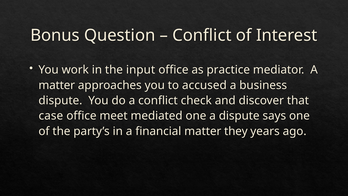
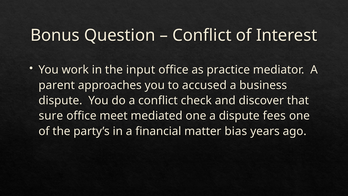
matter: matter -> parent (57, 85)
case: case -> sure (51, 116)
says: says -> fees (274, 116)
they: they -> bias (236, 131)
